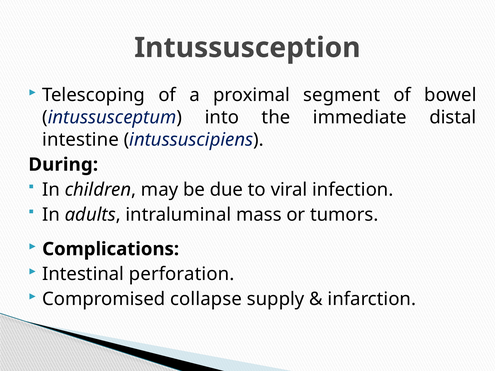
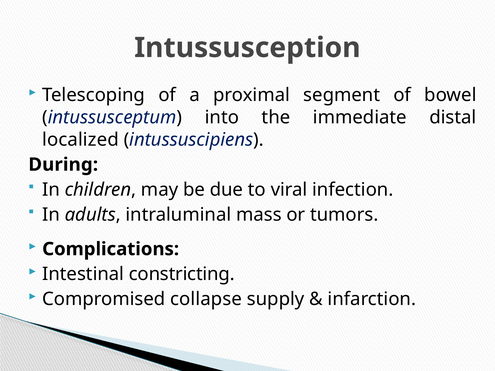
intestine: intestine -> localized (80, 140)
perforation: perforation -> constricting (182, 274)
